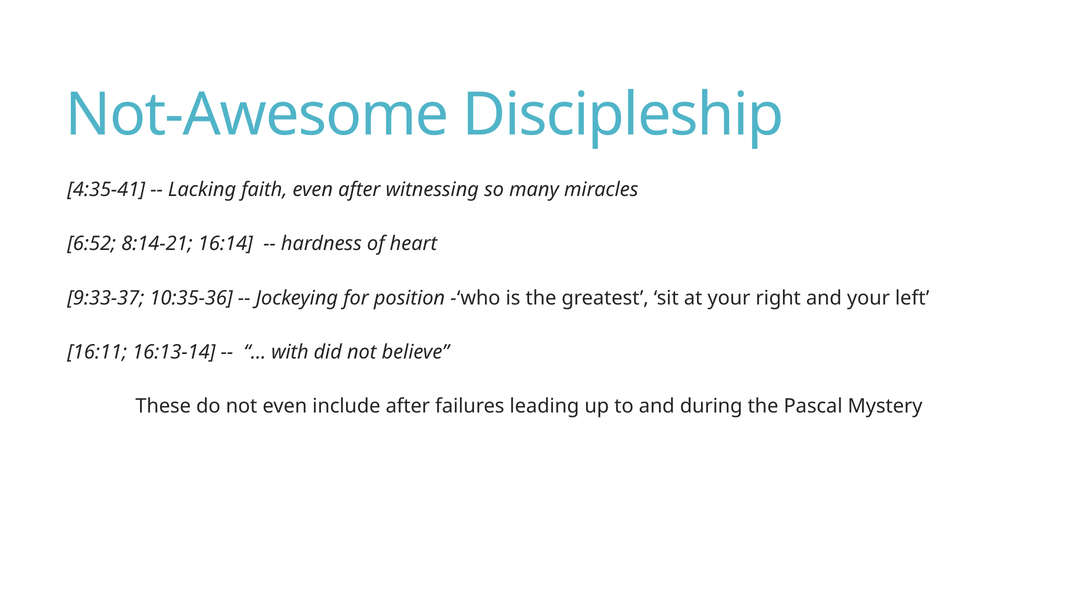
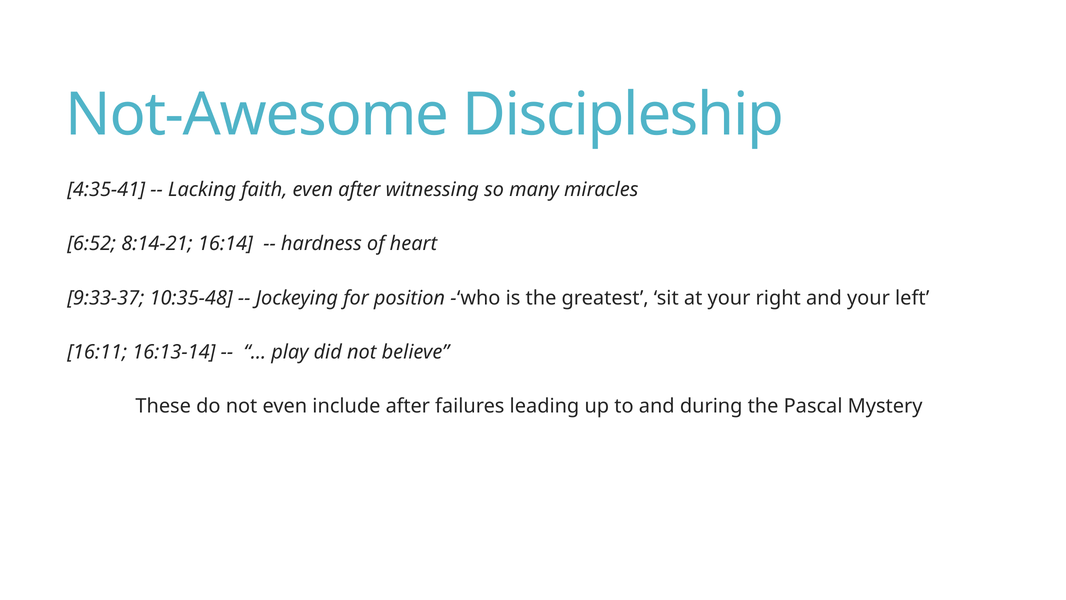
10:35-36: 10:35-36 -> 10:35-48 (191, 298)
with: with -> play (290, 352)
